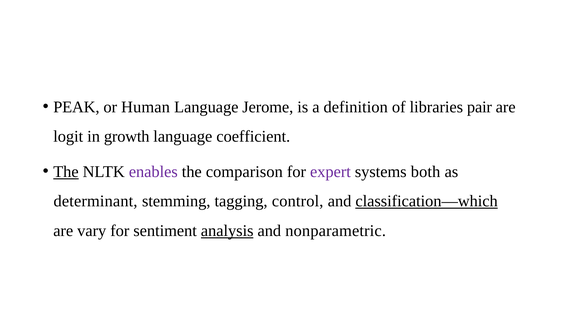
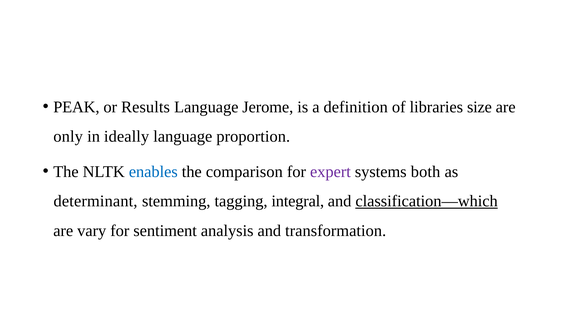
Human: Human -> Results (146, 107)
pair: pair -> size (479, 107)
logit: logit -> only (68, 136)
growth: growth -> ideally (127, 136)
coefficient: coefficient -> proportion (253, 136)
The underline: present -> none (66, 172)
enables colour: purple -> blue (153, 172)
control: control -> integral (298, 201)
analysis underline: present -> none (227, 230)
nonparametric: nonparametric -> transformation (336, 230)
